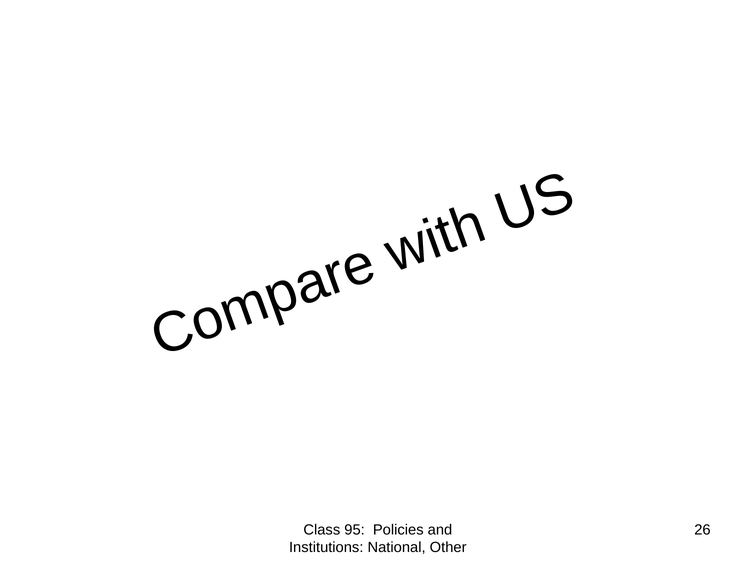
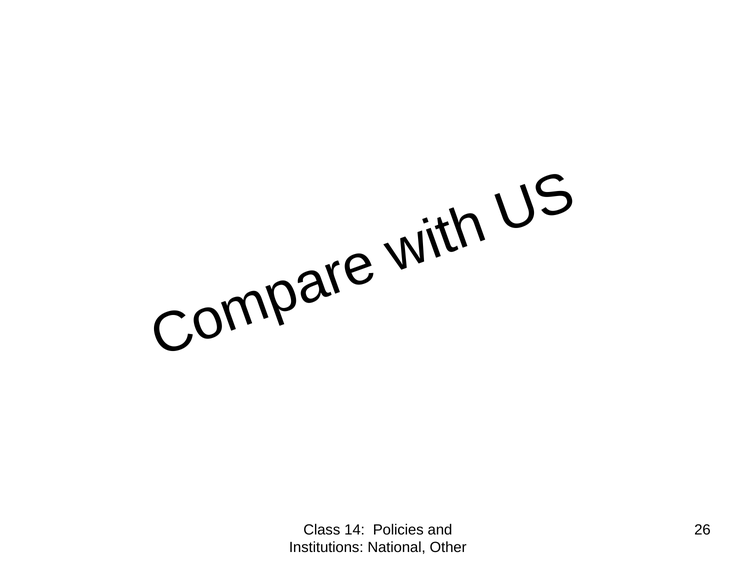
95: 95 -> 14 (355, 530)
